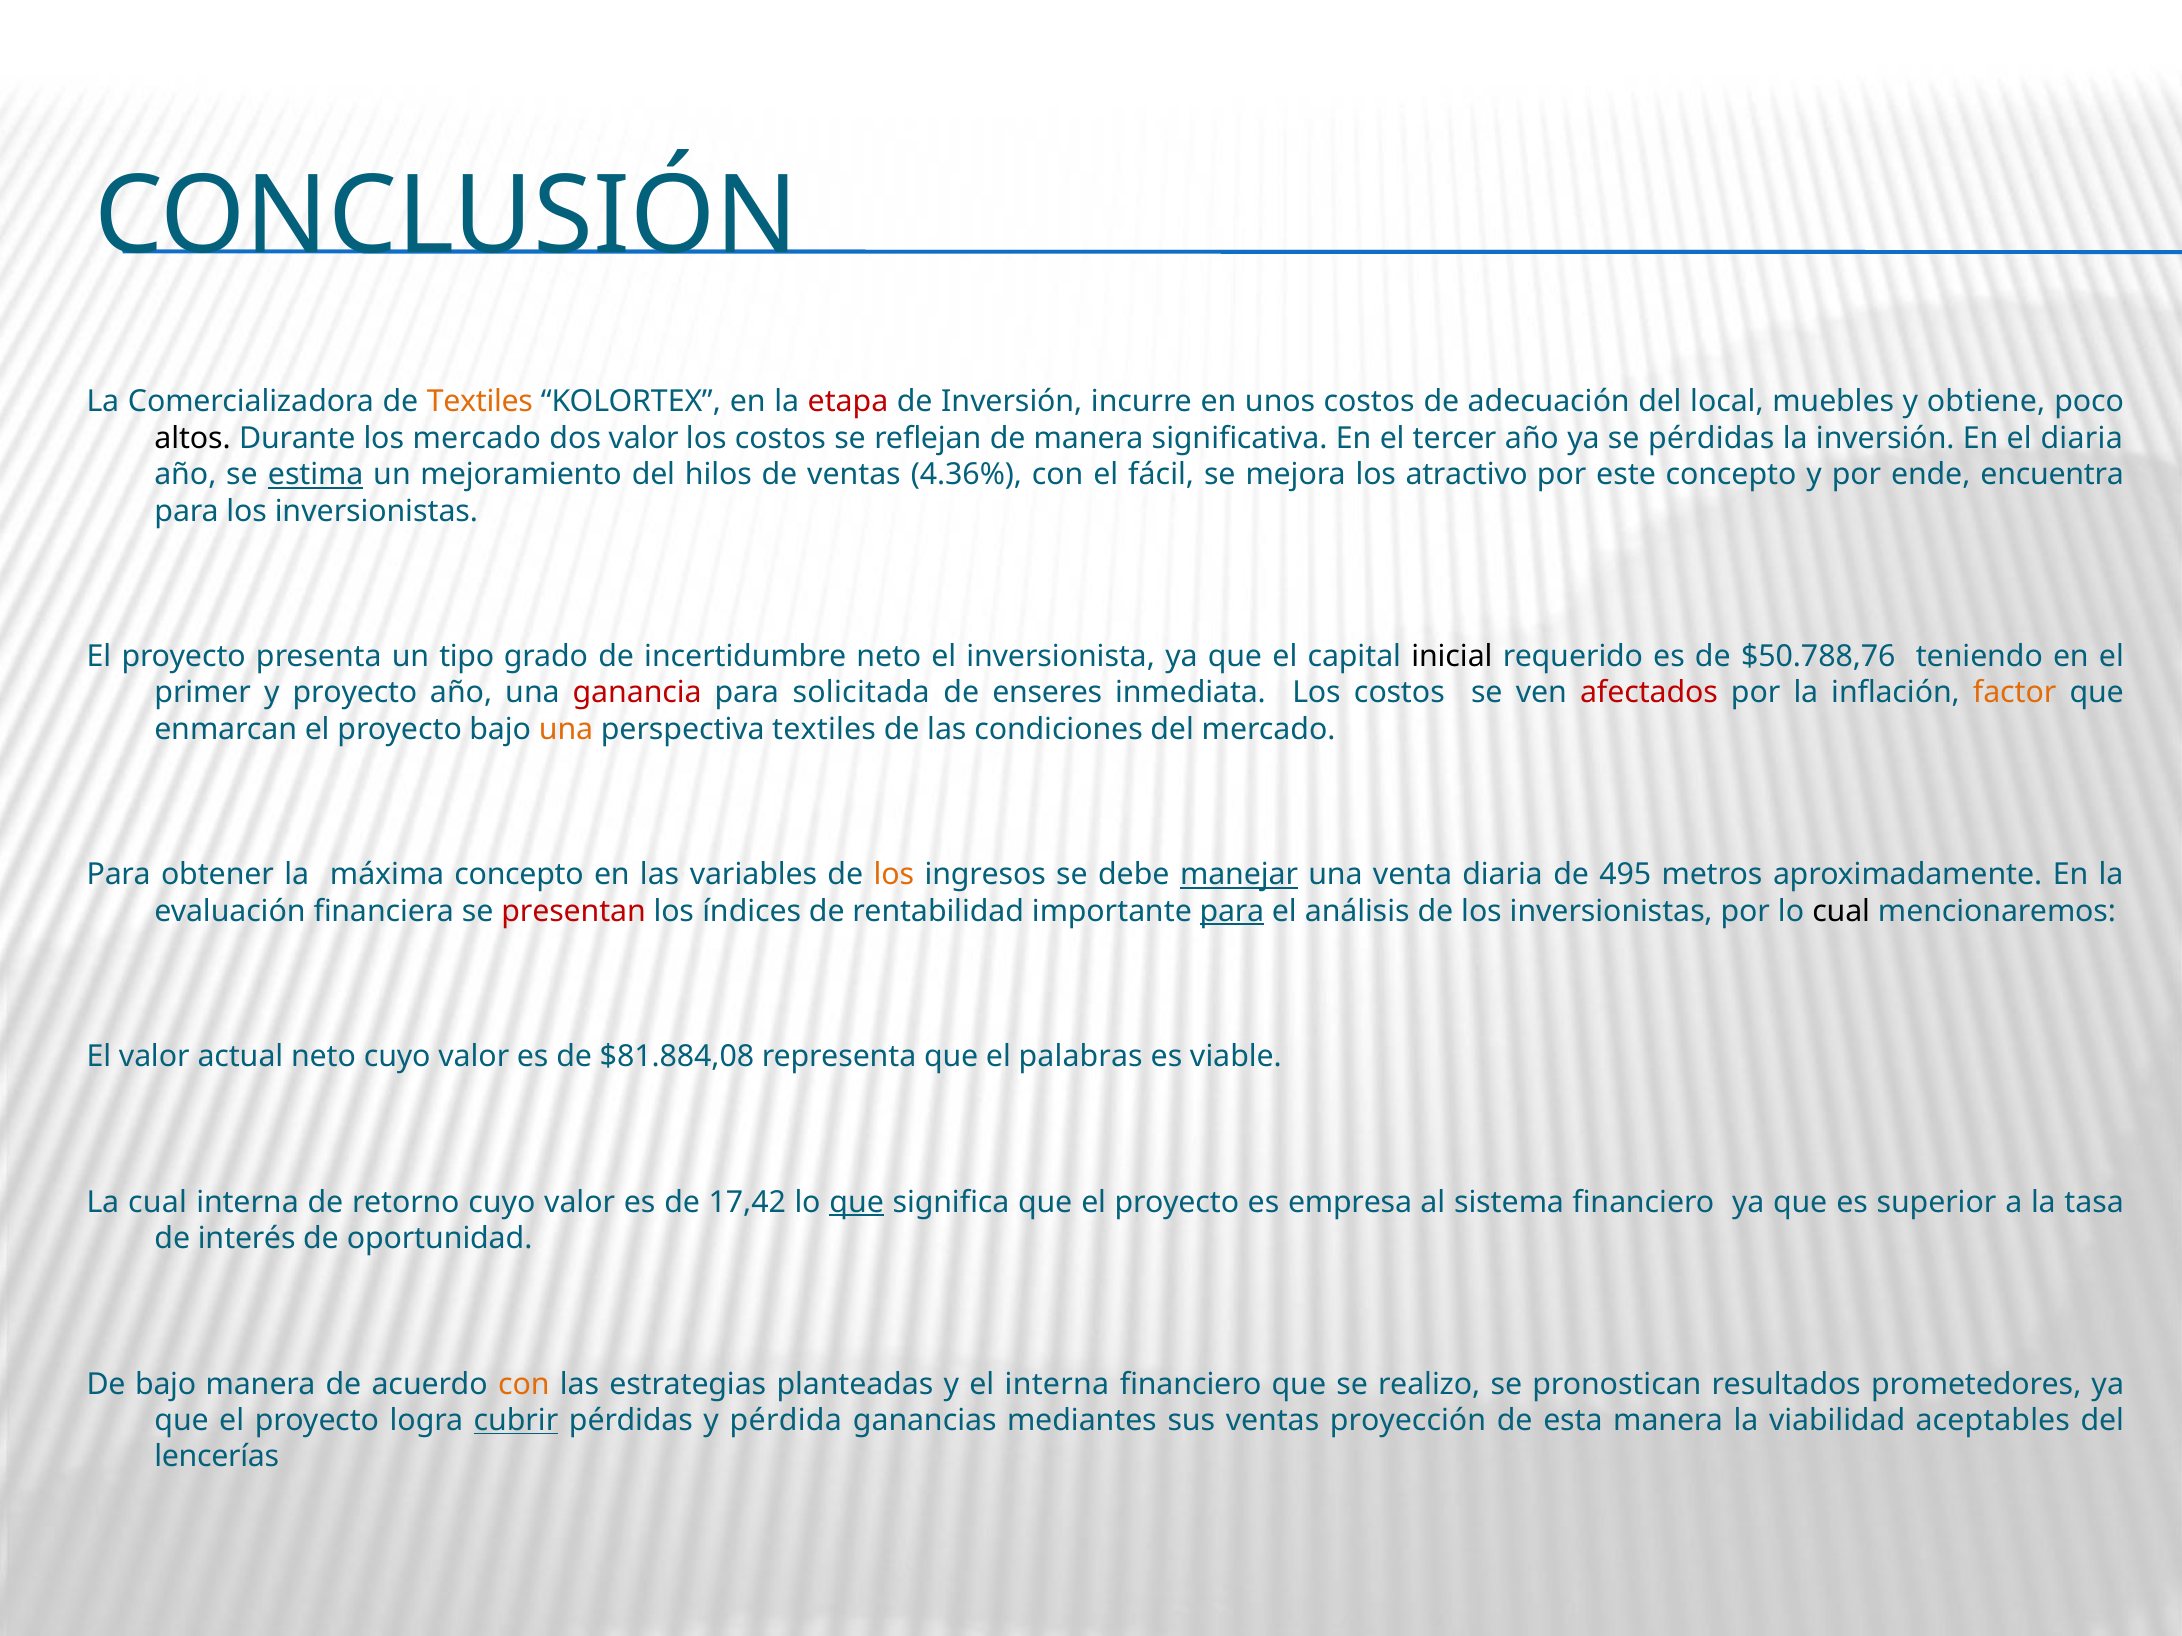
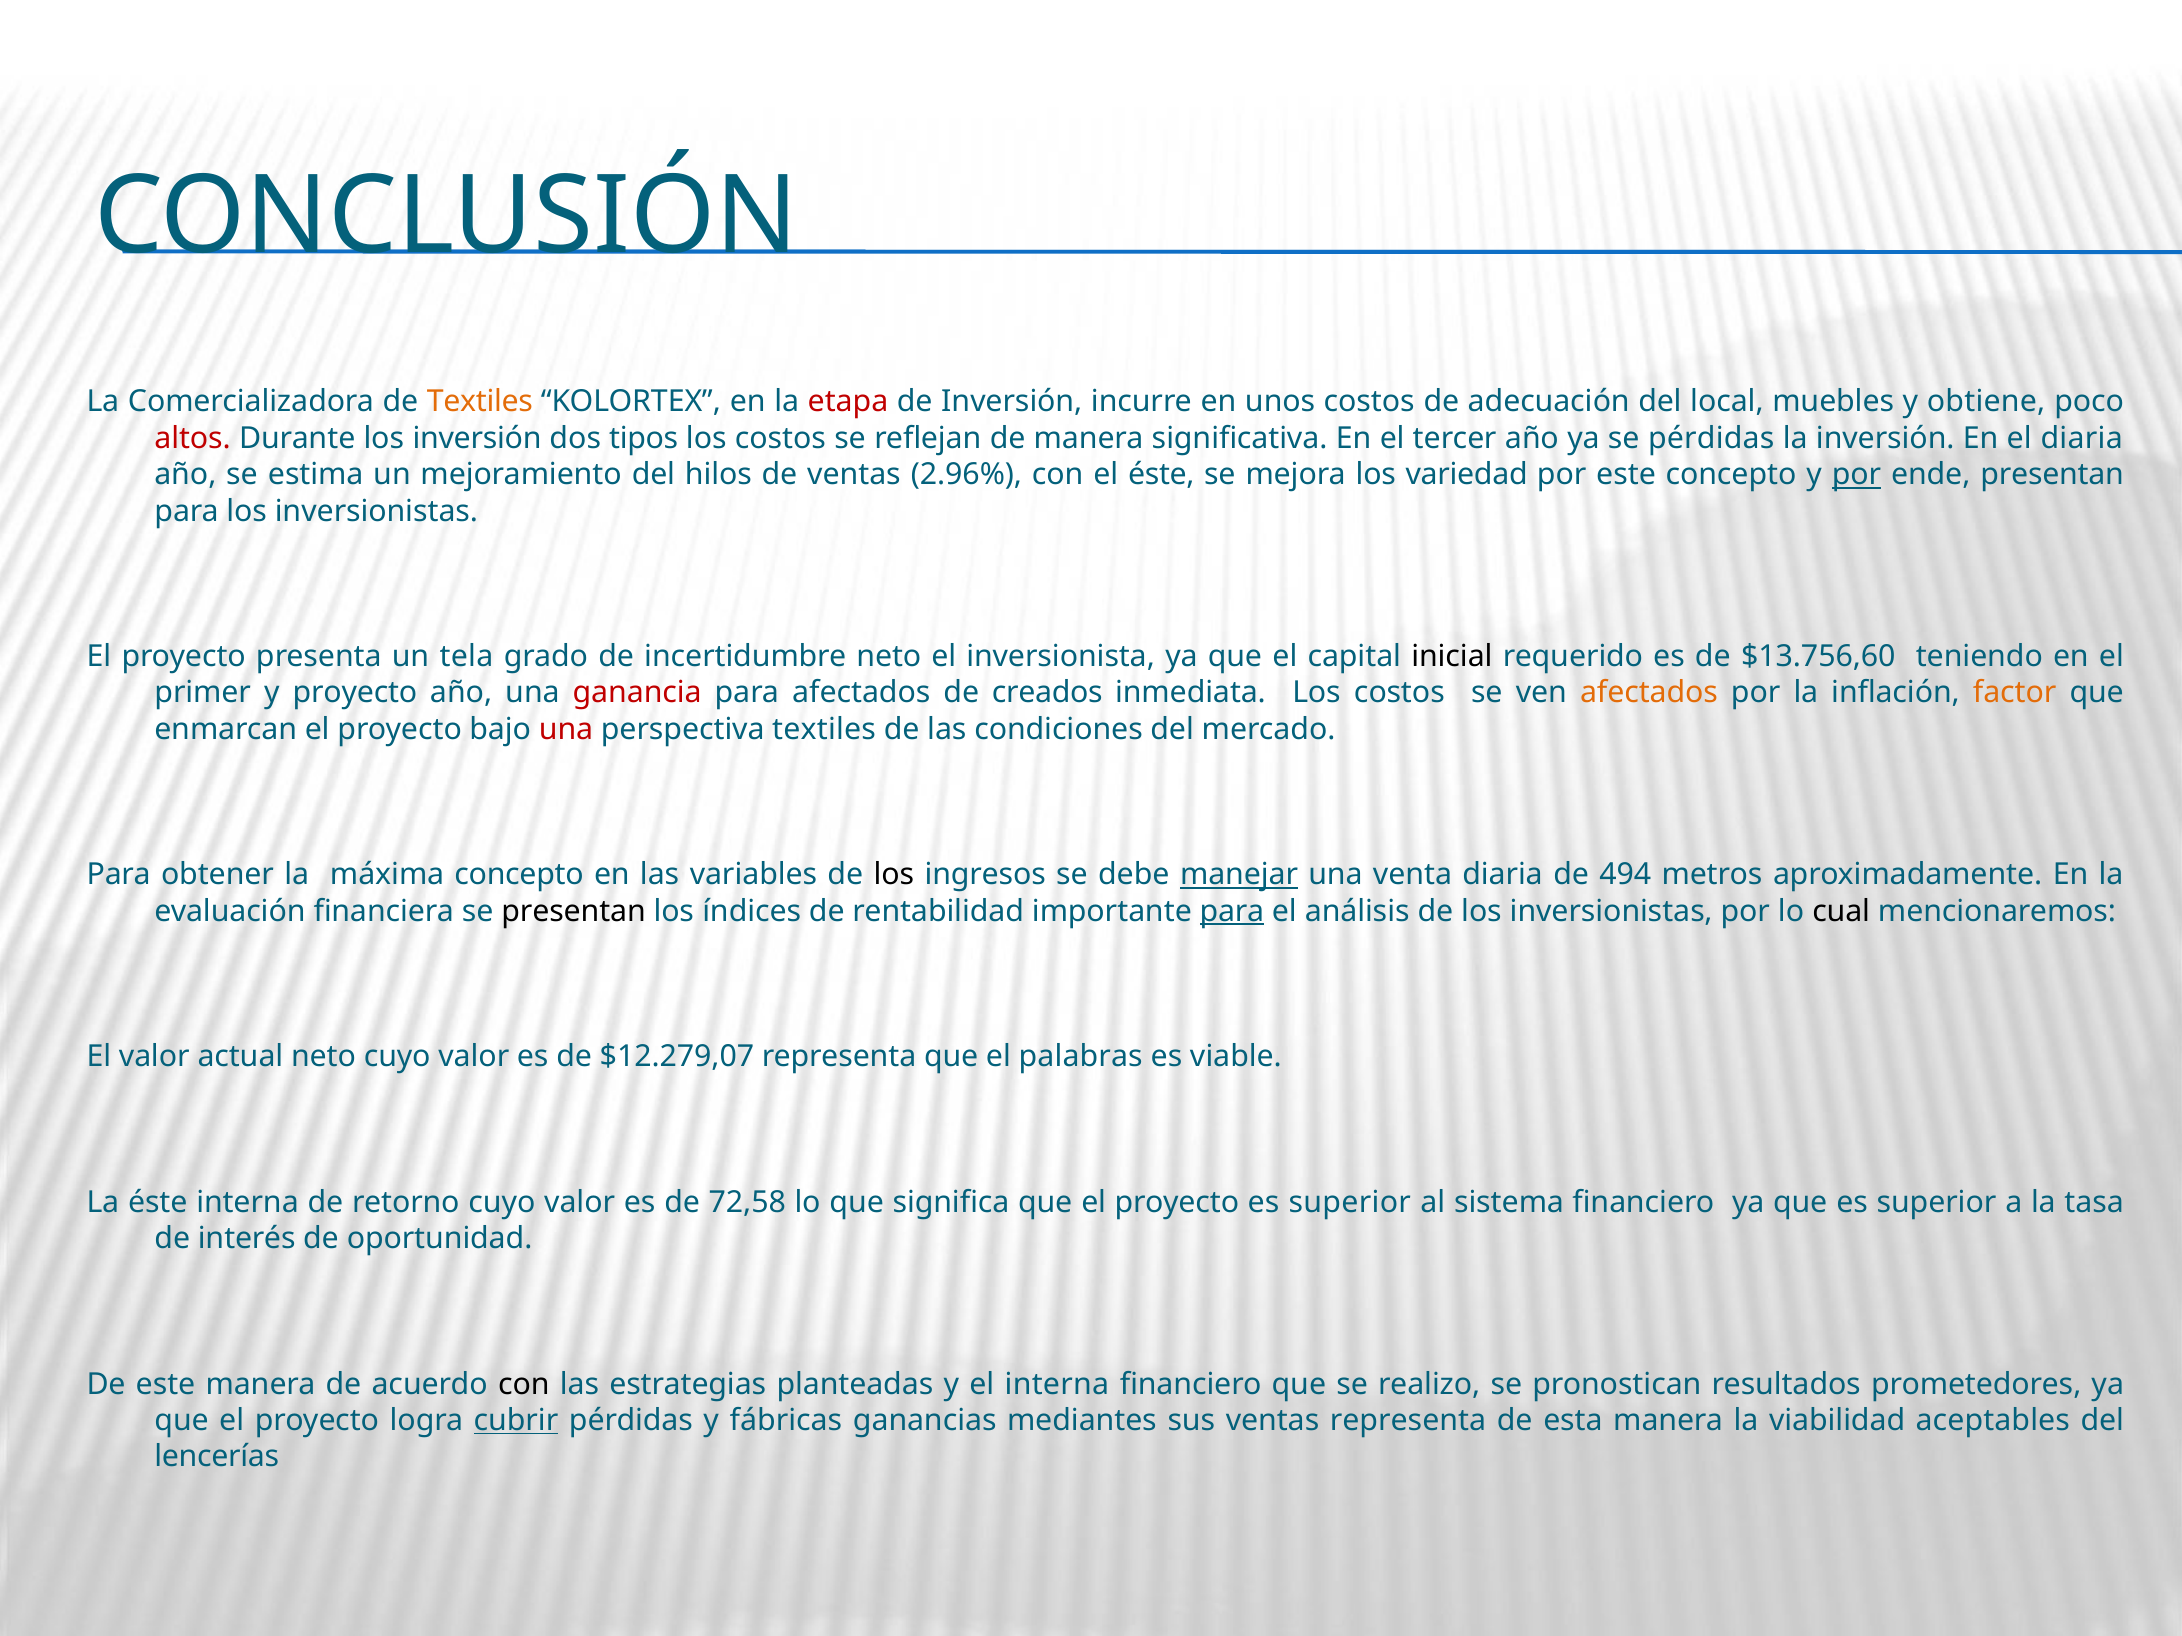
altos colour: black -> red (193, 438)
los mercado: mercado -> inversión (477, 438)
dos valor: valor -> tipos (644, 438)
estima underline: present -> none (316, 475)
4.36%: 4.36% -> 2.96% (966, 475)
el fácil: fácil -> éste (1161, 475)
atractivo: atractivo -> variedad (1467, 475)
por underline: none -> present (1856, 475)
ende encuentra: encuentra -> presentan (2052, 475)
tipo: tipo -> tela (466, 657)
$50.788,76: $50.788,76 -> $13.756,60 (1818, 657)
para solicitada: solicitada -> afectados (861, 693)
enseres: enseres -> creados (1047, 693)
afectados colour: red -> orange (1649, 693)
una colour: orange -> red (566, 730)
los colour: orange -> black (894, 875)
495: 495 -> 494 (1625, 875)
presentan colour: red -> black (574, 912)
$81.884,08: $81.884,08 -> $12.279,07 (677, 1057)
La cual: cual -> éste (158, 1203)
17,42: 17,42 -> 72,58 (747, 1203)
que underline: present -> none (857, 1203)
proyecto es empresa: empresa -> superior (1350, 1203)
De bajo: bajo -> este (166, 1384)
con colour: orange -> black (524, 1384)
pérdida: pérdida -> fábricas (786, 1421)
ventas proyección: proyección -> representa (1408, 1421)
